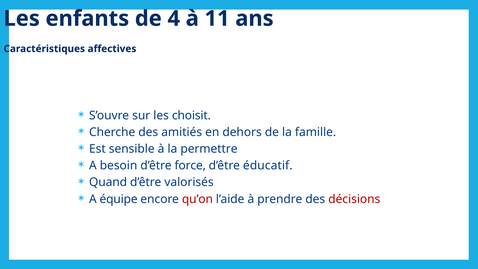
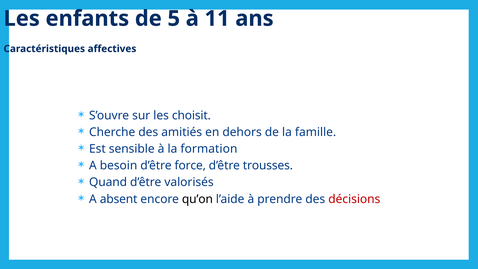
4: 4 -> 5 (174, 19)
permettre: permettre -> formation (209, 149)
éducatif: éducatif -> trousses (268, 166)
équipe: équipe -> absent (119, 199)
qu’on colour: red -> black (197, 199)
